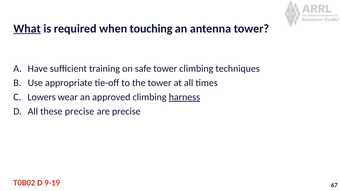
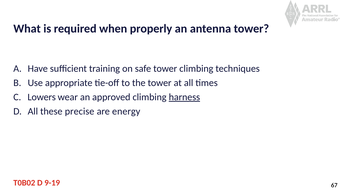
What underline: present -> none (27, 29)
touching: touching -> properly (151, 29)
are precise: precise -> energy (126, 111)
